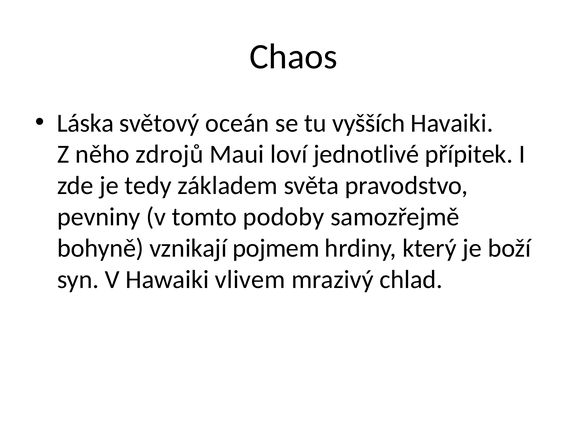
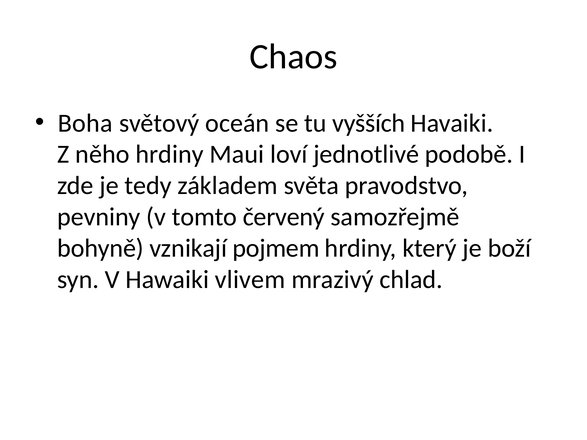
Láska: Láska -> Boha (85, 123)
něho zdrojů: zdrojů -> hrdiny (170, 154)
přípitek: přípitek -> podobě (469, 154)
podoby: podoby -> červený (284, 217)
